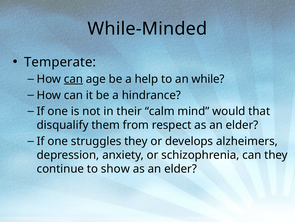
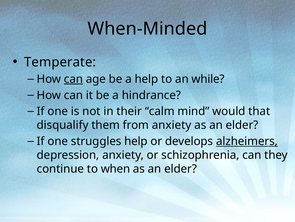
While-Minded: While-Minded -> When-Minded (147, 29)
from respect: respect -> anxiety (172, 125)
struggles they: they -> help (136, 141)
alzheimers underline: none -> present (247, 141)
show: show -> when (116, 168)
